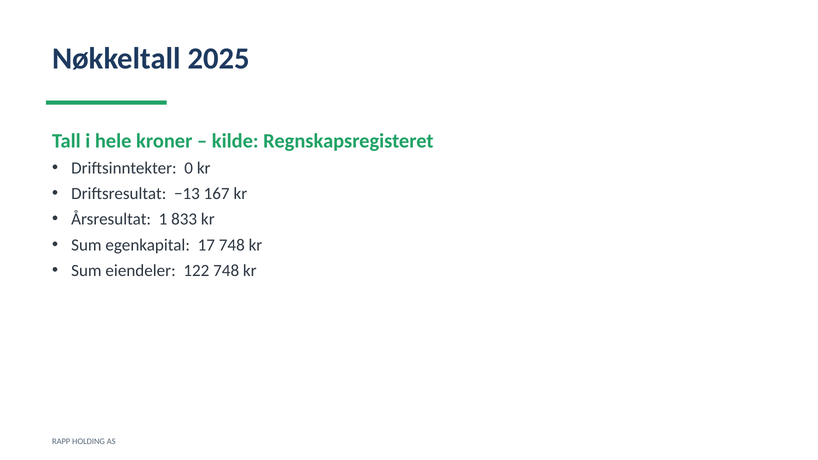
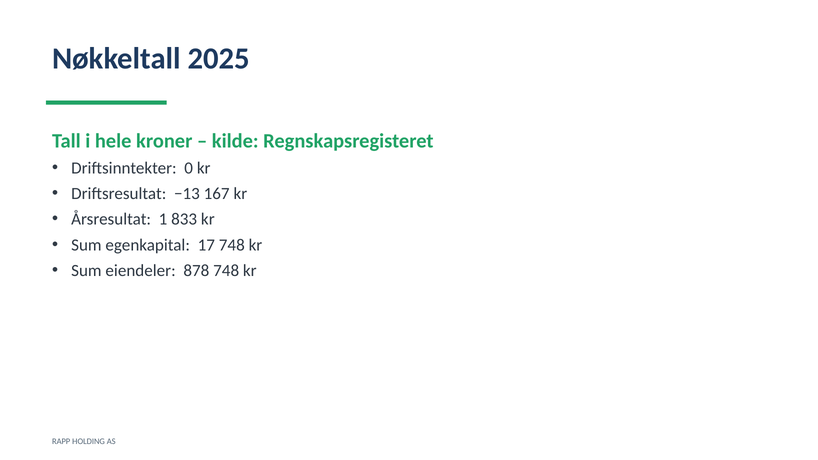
122: 122 -> 878 (196, 271)
